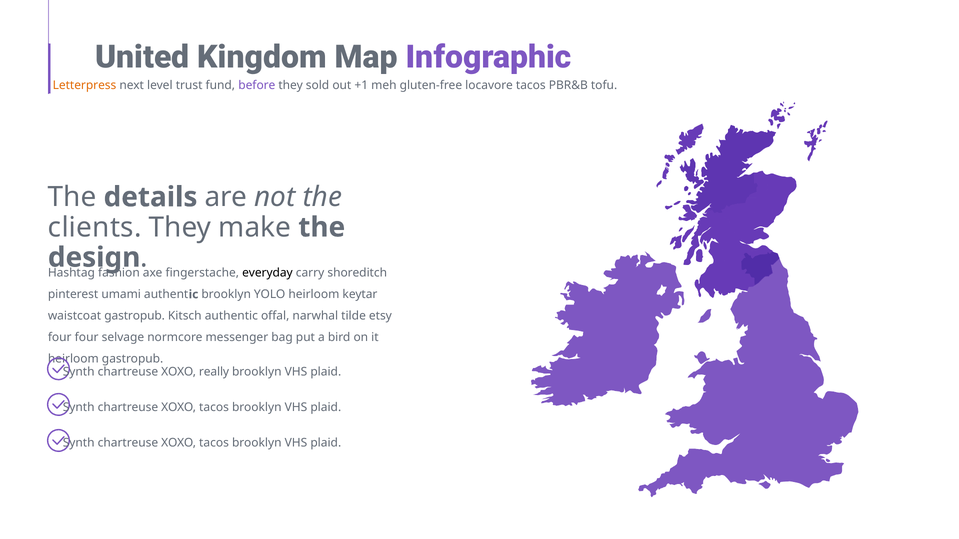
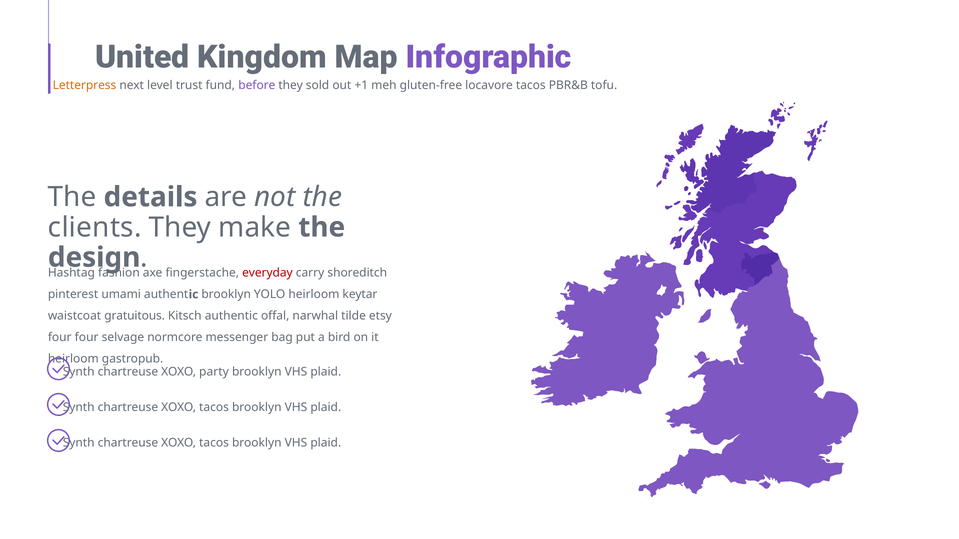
everyday colour: black -> red (267, 273)
waistcoat gastropub: gastropub -> gratuitous (135, 316)
really: really -> party (214, 372)
